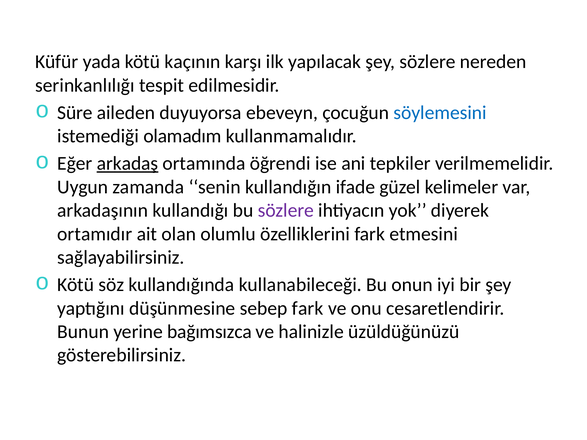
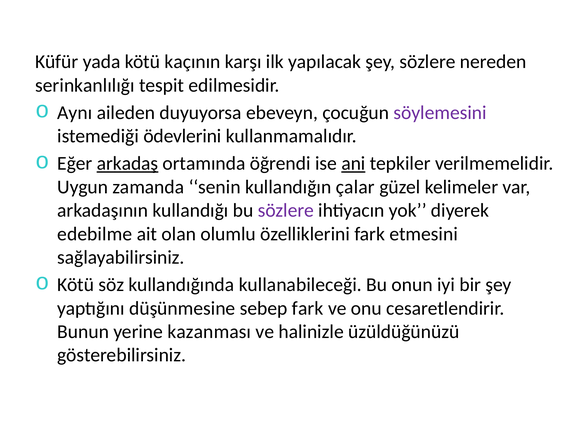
Süre: Süre -> Aynı (75, 113)
söylemesini colour: blue -> purple (440, 113)
olamadım: olamadım -> ödevlerini (182, 136)
ani underline: none -> present (353, 164)
ifade: ifade -> çalar (355, 187)
ortamıdır: ortamıdır -> edebilme (95, 234)
bağımsızca: bağımsızca -> kazanması (209, 332)
